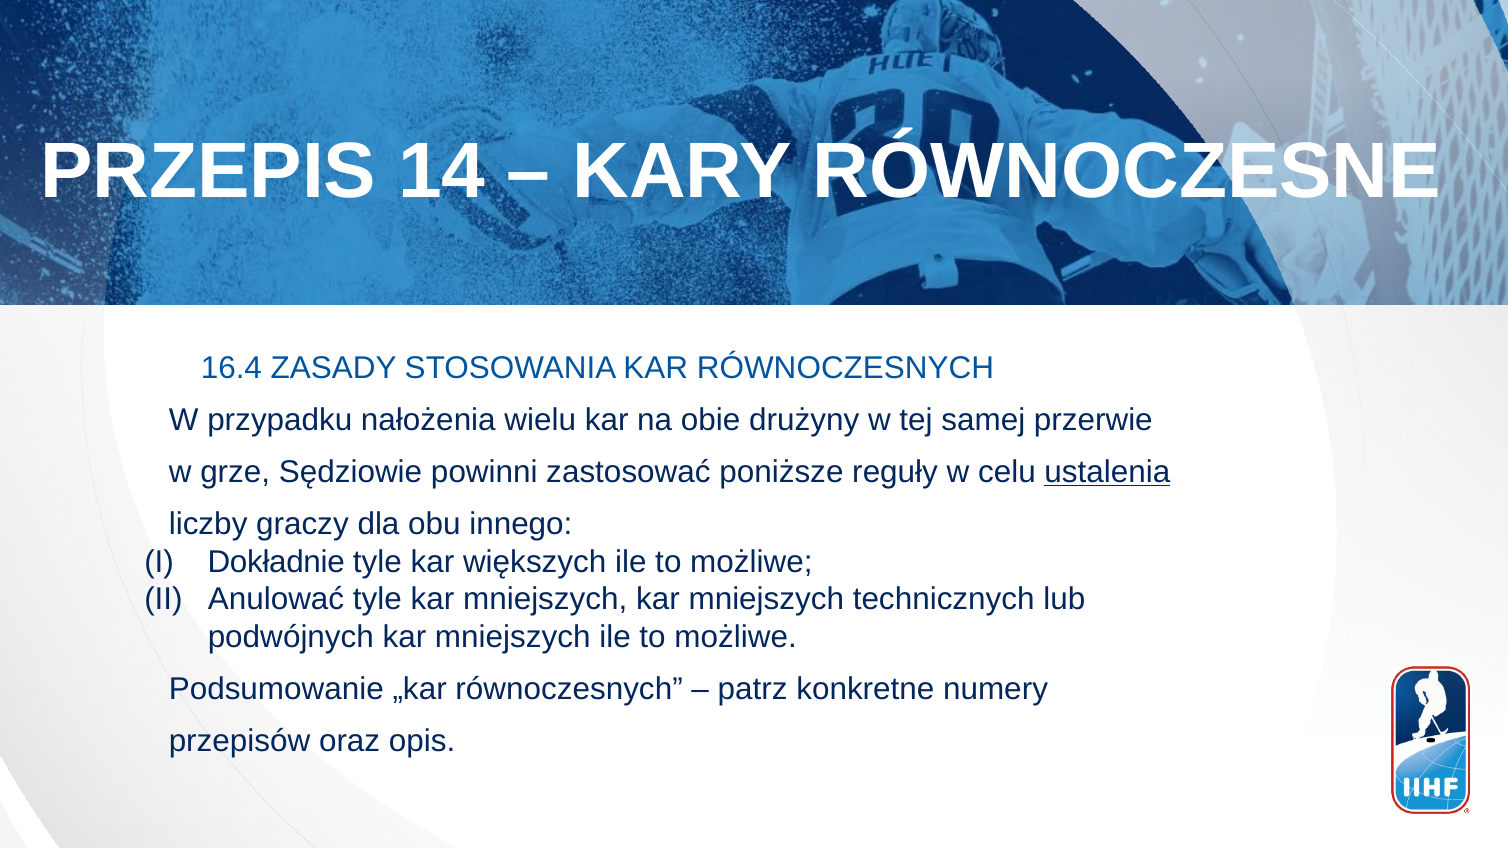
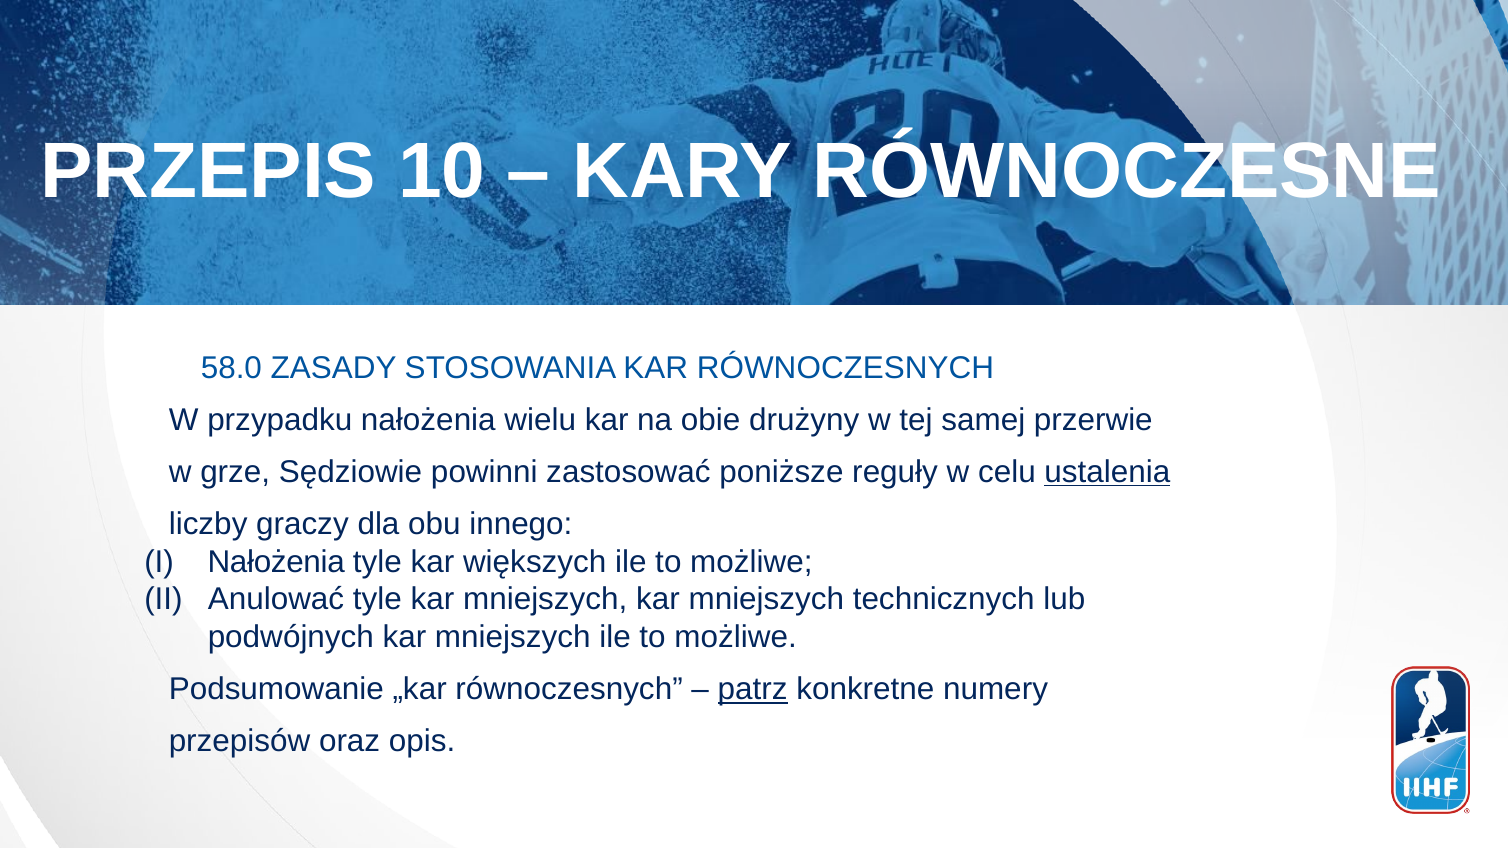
14: 14 -> 10 (442, 171)
16.4: 16.4 -> 58.0 (231, 368)
Dokładnie: Dokładnie -> Nałożenia (276, 562)
patrz underline: none -> present (753, 689)
